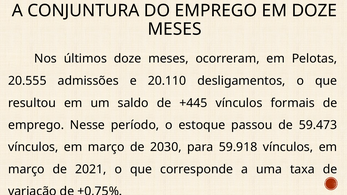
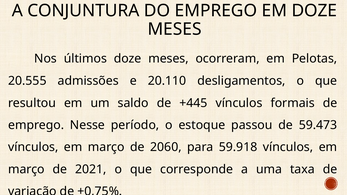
2030: 2030 -> 2060 (166, 147)
